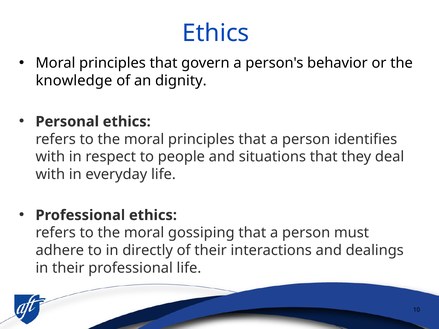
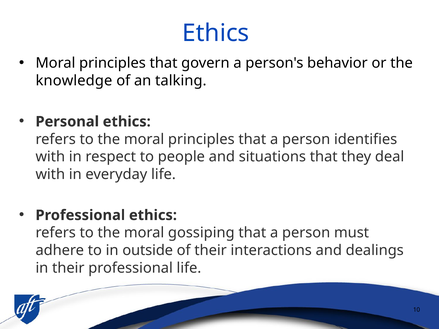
dignity: dignity -> talking (181, 81)
directly: directly -> outside (148, 250)
